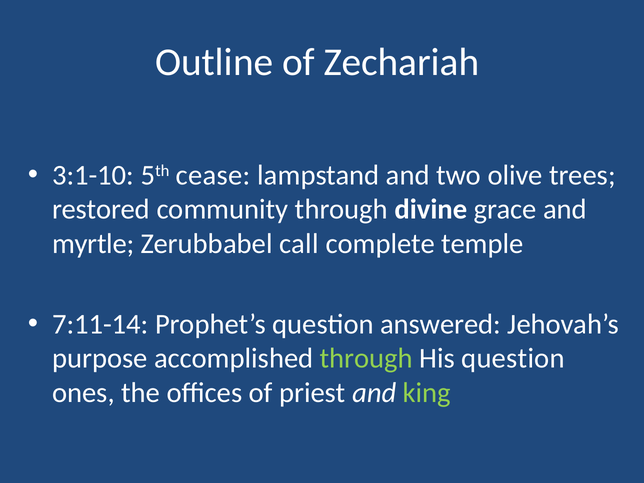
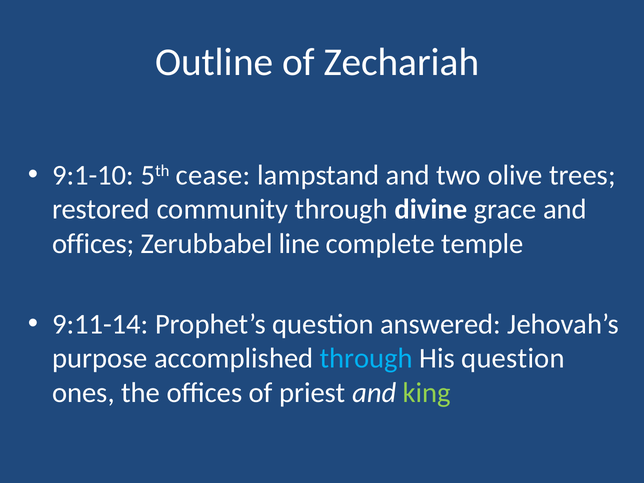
3:1-10: 3:1-10 -> 9:1-10 (93, 175)
myrtle: myrtle -> offices (93, 244)
call: call -> line (299, 244)
7:11-14: 7:11-14 -> 9:11-14 (100, 324)
through colour: light green -> light blue (366, 358)
